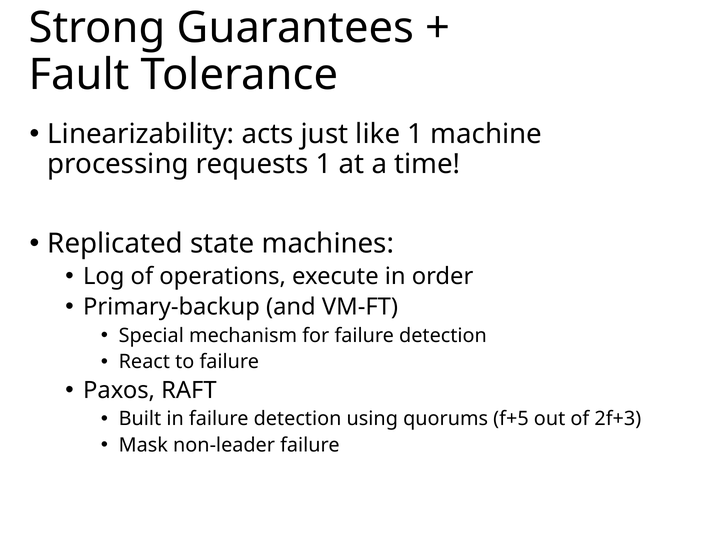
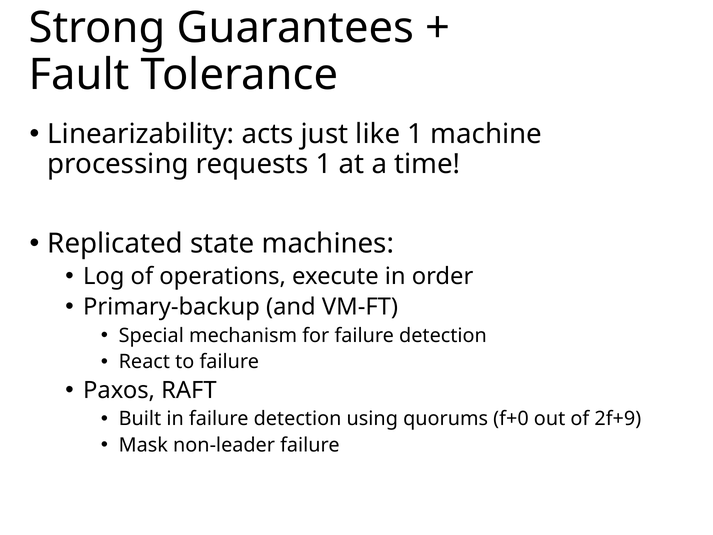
f+5: f+5 -> f+0 (511, 419)
2f+3: 2f+3 -> 2f+9 (618, 419)
